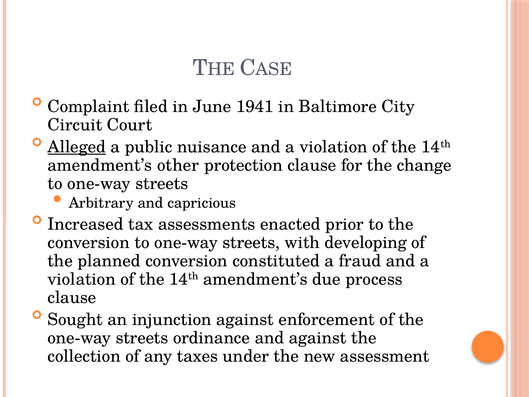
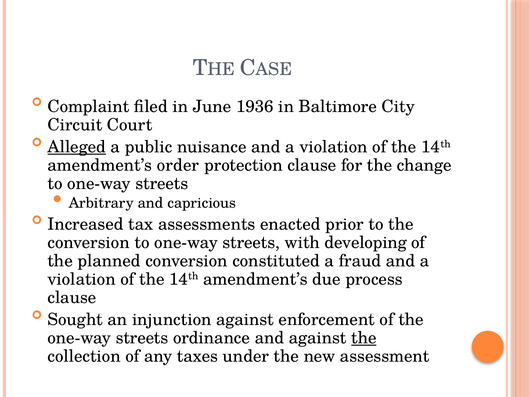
1941: 1941 -> 1936 (255, 106)
other: other -> order (178, 165)
the underline: none -> present (364, 338)
